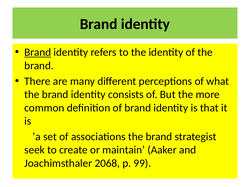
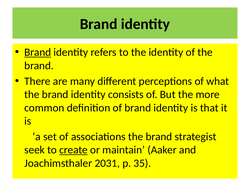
create underline: none -> present (74, 150)
2068: 2068 -> 2031 (107, 164)
99: 99 -> 35 (142, 164)
